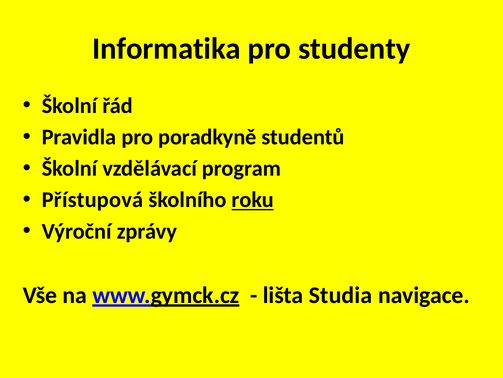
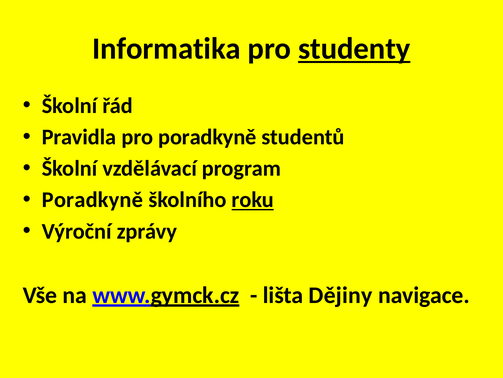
studenty underline: none -> present (354, 49)
Přístupová: Přístupová -> Poradkyně (92, 200)
Studia: Studia -> Dějiny (341, 295)
